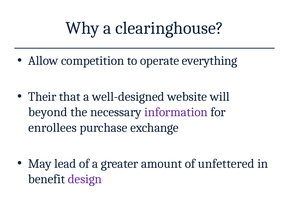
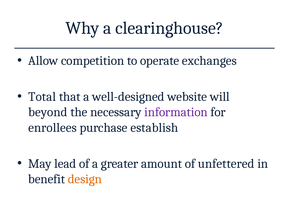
everything: everything -> exchanges (209, 61)
Their: Their -> Total (42, 97)
exchange: exchange -> establish (154, 127)
design colour: purple -> orange (85, 179)
